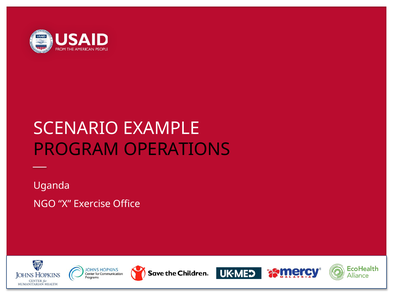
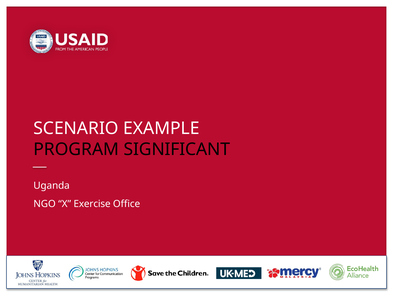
OPERATIONS: OPERATIONS -> SIGNIFICANT (177, 149)
